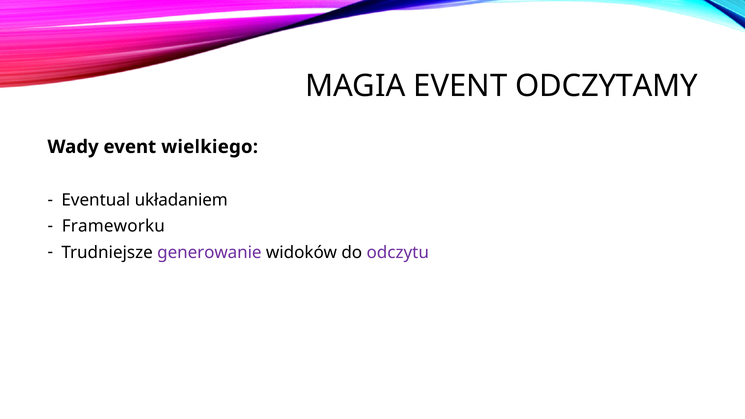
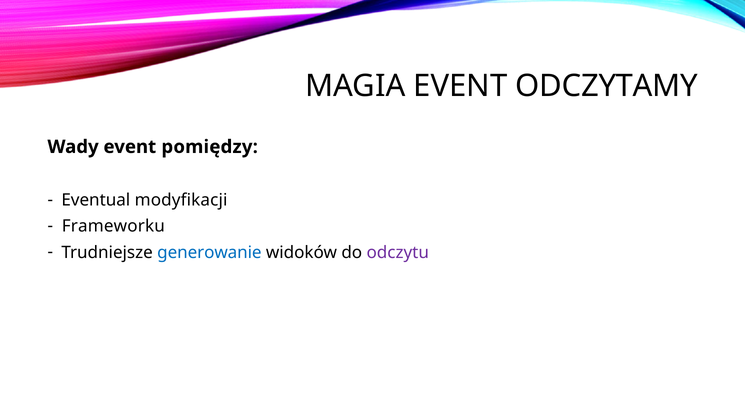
wielkiego: wielkiego -> pomiędzy (210, 147)
układaniem: układaniem -> modyfikacji (181, 200)
generowanie colour: purple -> blue (209, 252)
